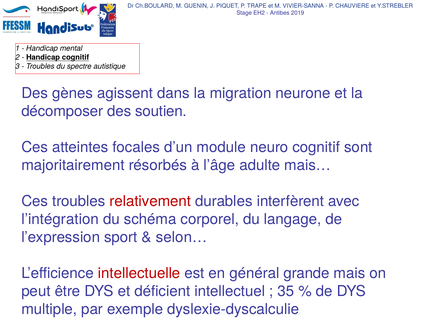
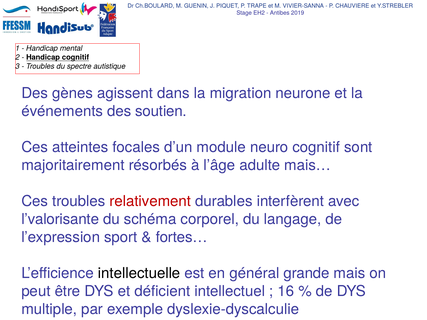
décomposer: décomposer -> événements (62, 111)
l’intégration: l’intégration -> l’valorisante (60, 219)
selon…: selon… -> fortes… (182, 237)
intellectuelle colour: red -> black (139, 273)
35: 35 -> 16 (286, 291)
